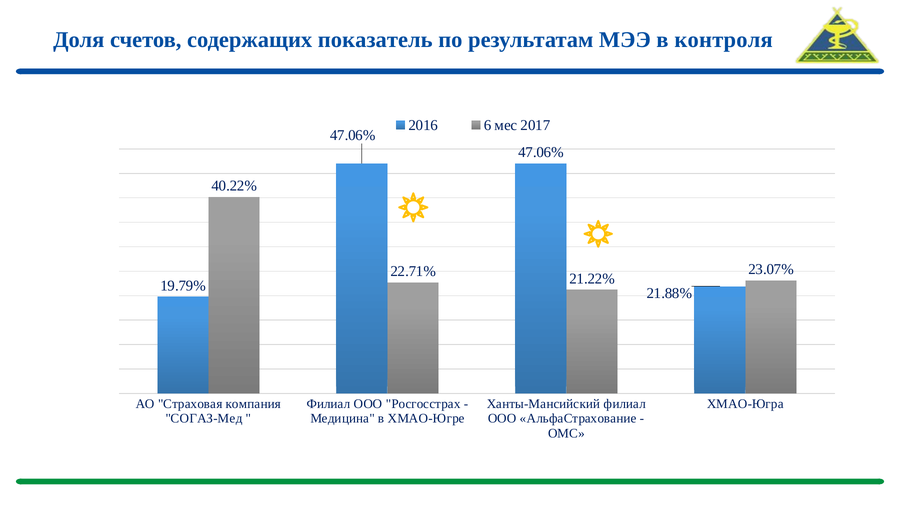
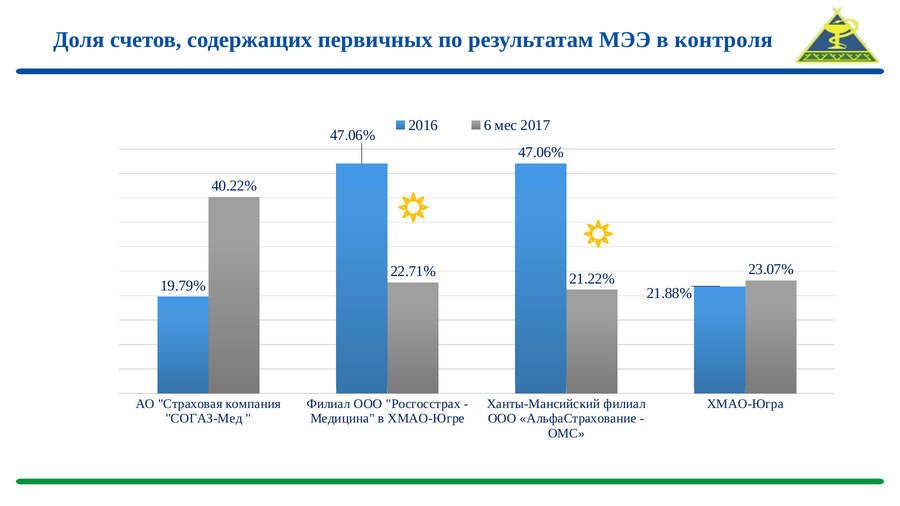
показатель: показатель -> первичных (375, 40)
